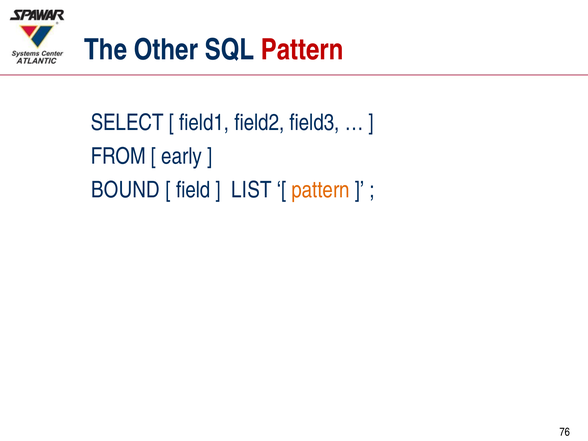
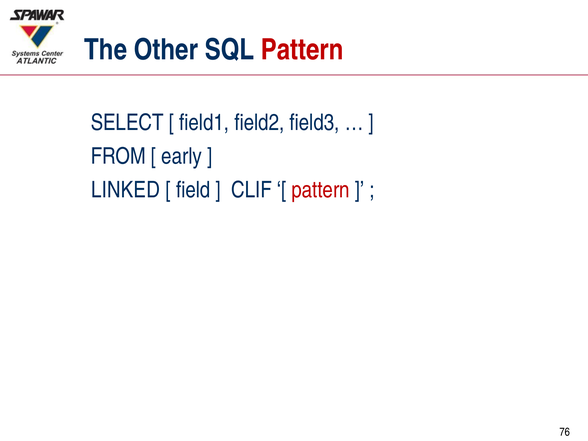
BOUND: BOUND -> LINKED (125, 190)
LIST: LIST -> CLIF (251, 190)
pattern colour: orange -> red (321, 190)
